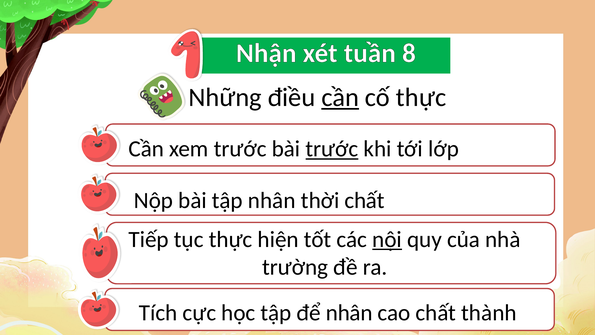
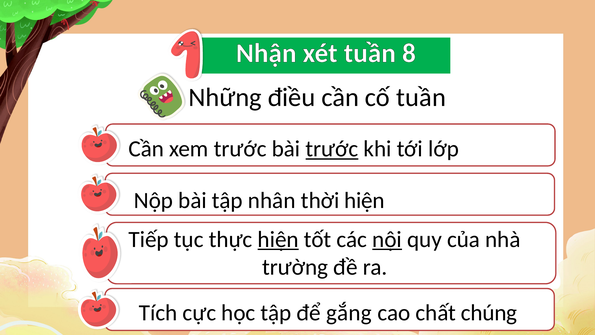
cần underline: present -> none (340, 97)
cố thực: thực -> tuần (421, 97)
thời chất: chất -> hiện (365, 200)
hiện underline: none -> present (278, 239)
để nhân: nhân -> gắng (349, 312)
thành: thành -> chúng (489, 312)
